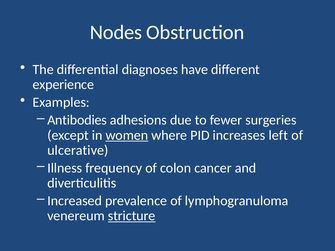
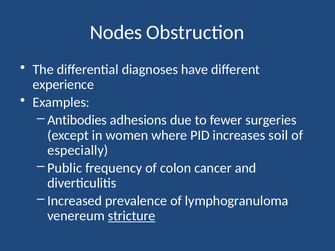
women underline: present -> none (127, 135)
left: left -> soil (278, 135)
ulcerative: ulcerative -> especially (78, 150)
Illness: Illness -> Public (65, 168)
